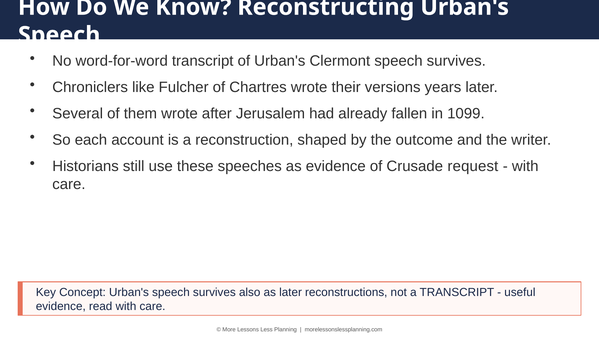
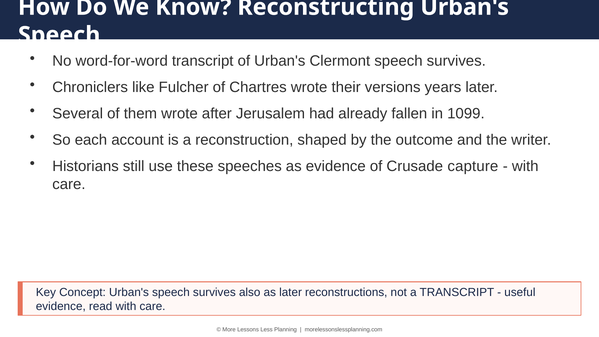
request: request -> capture (473, 166)
